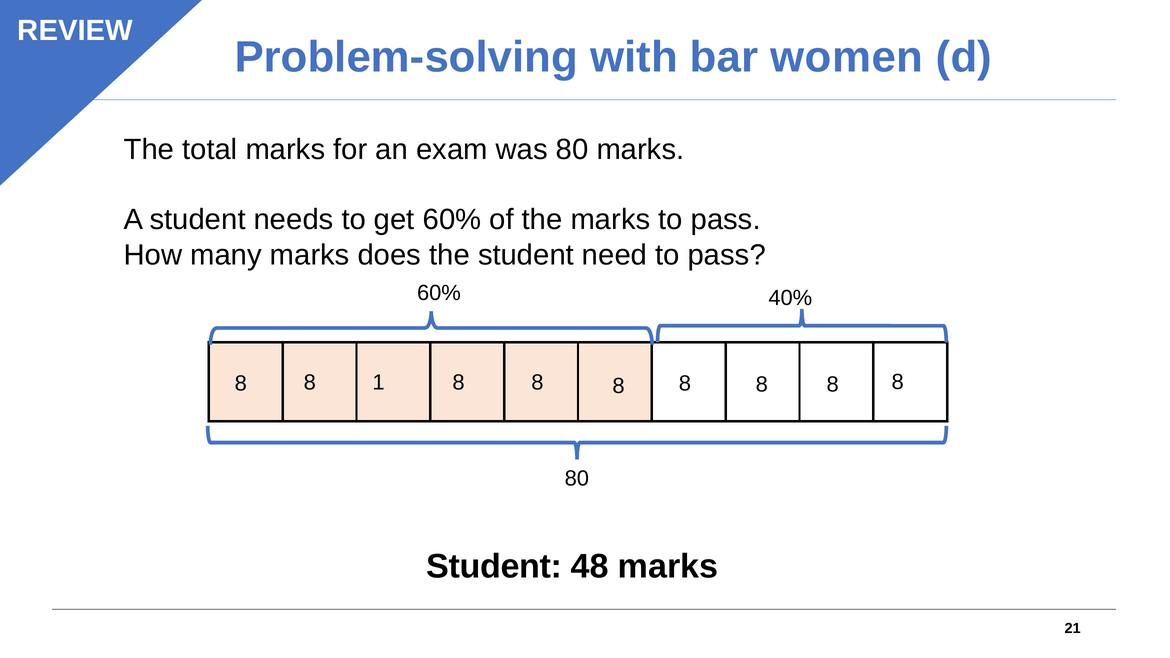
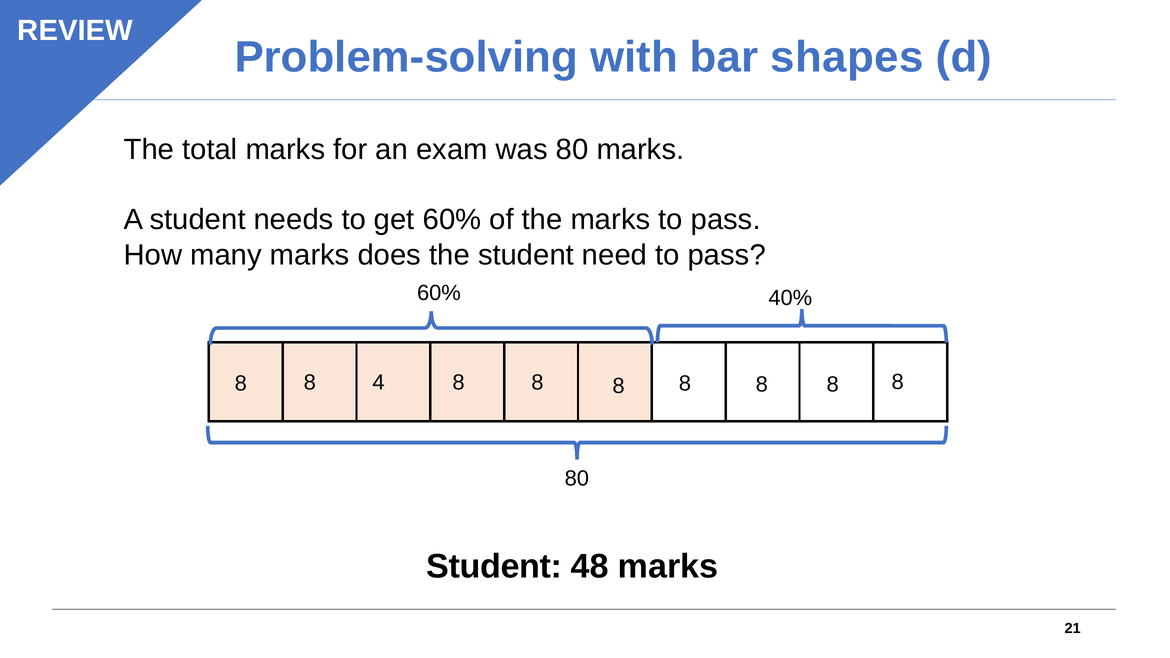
women: women -> shapes (847, 57)
1: 1 -> 4 (378, 382)
